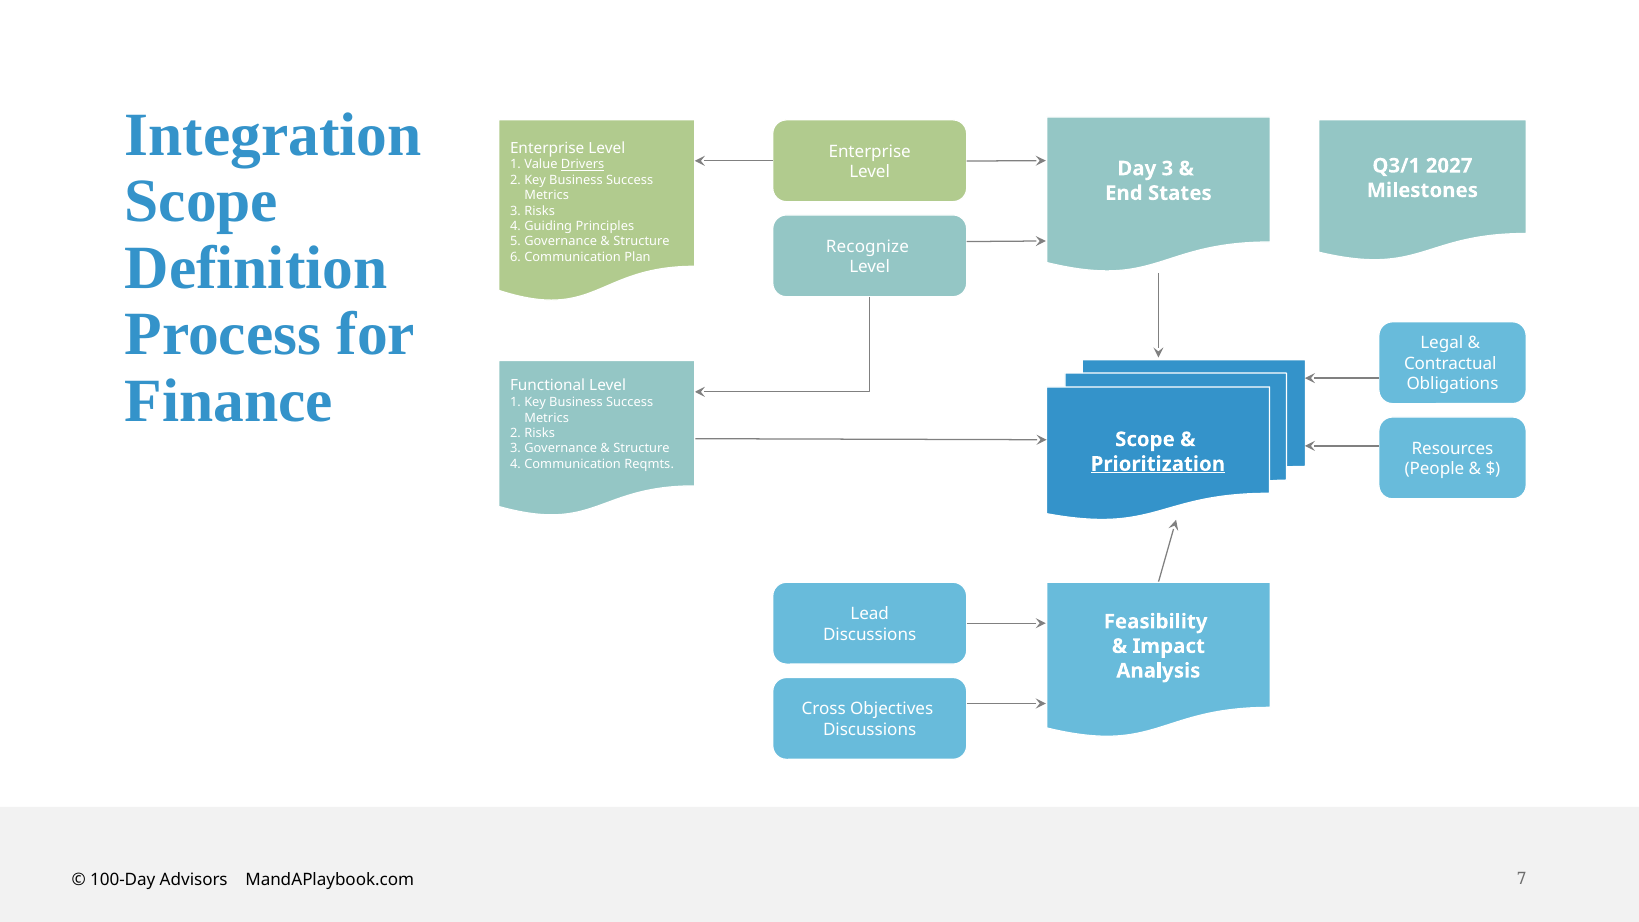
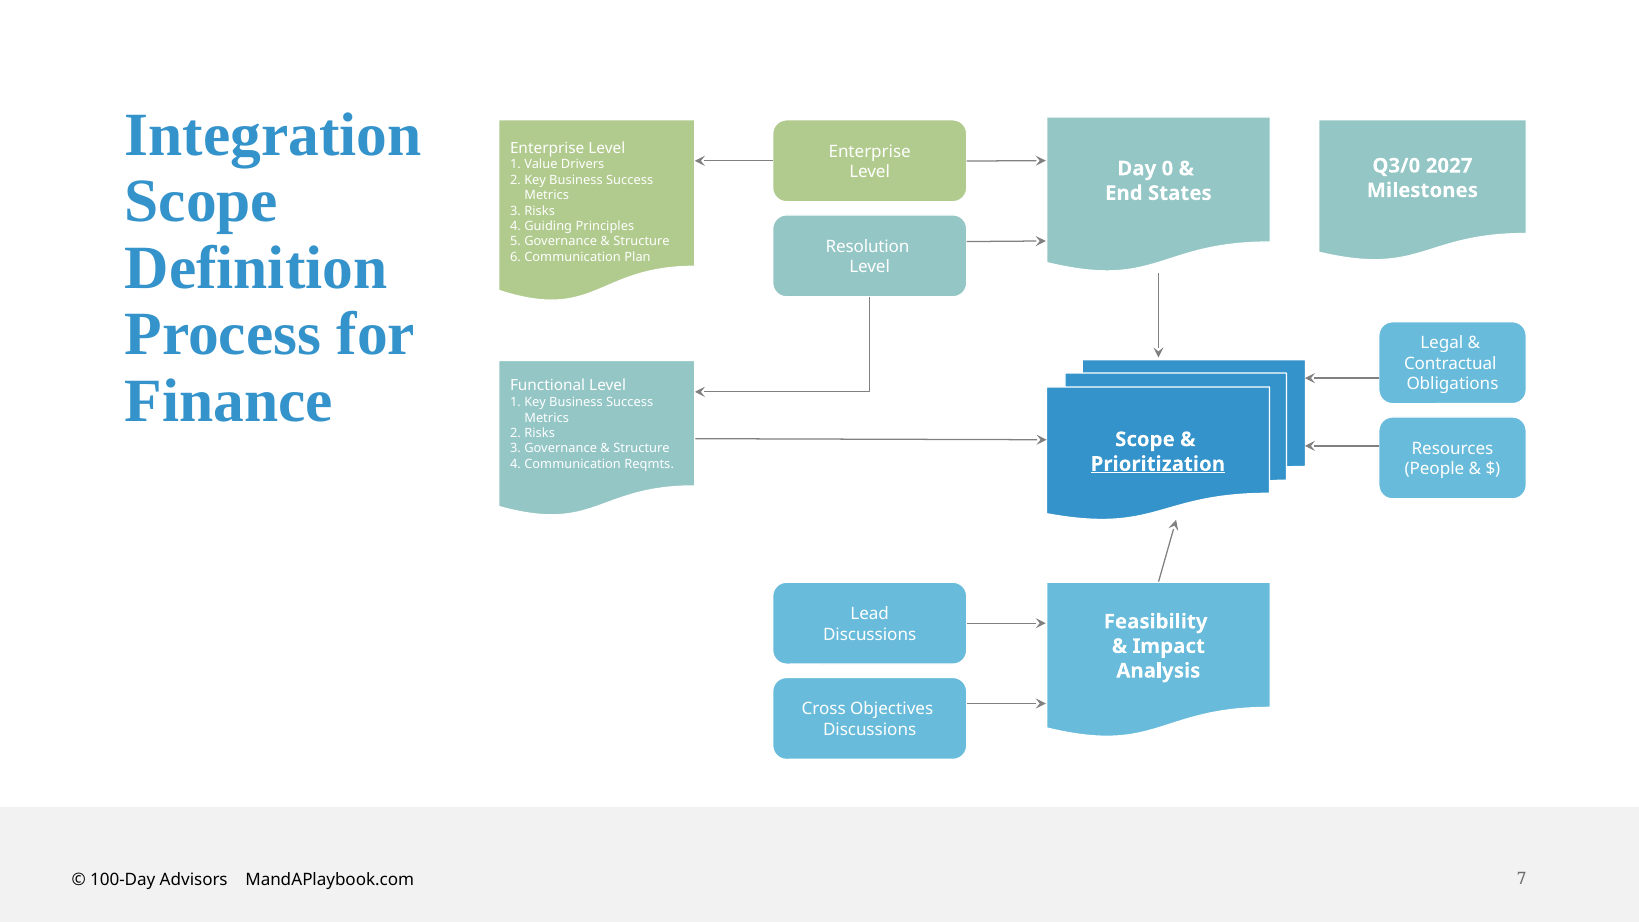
Drivers underline: present -> none (583, 165)
Q3/1: Q3/1 -> Q3/0 (1396, 166)
Day 3: 3 -> 0 (1167, 169)
Recognize: Recognize -> Resolution (868, 247)
